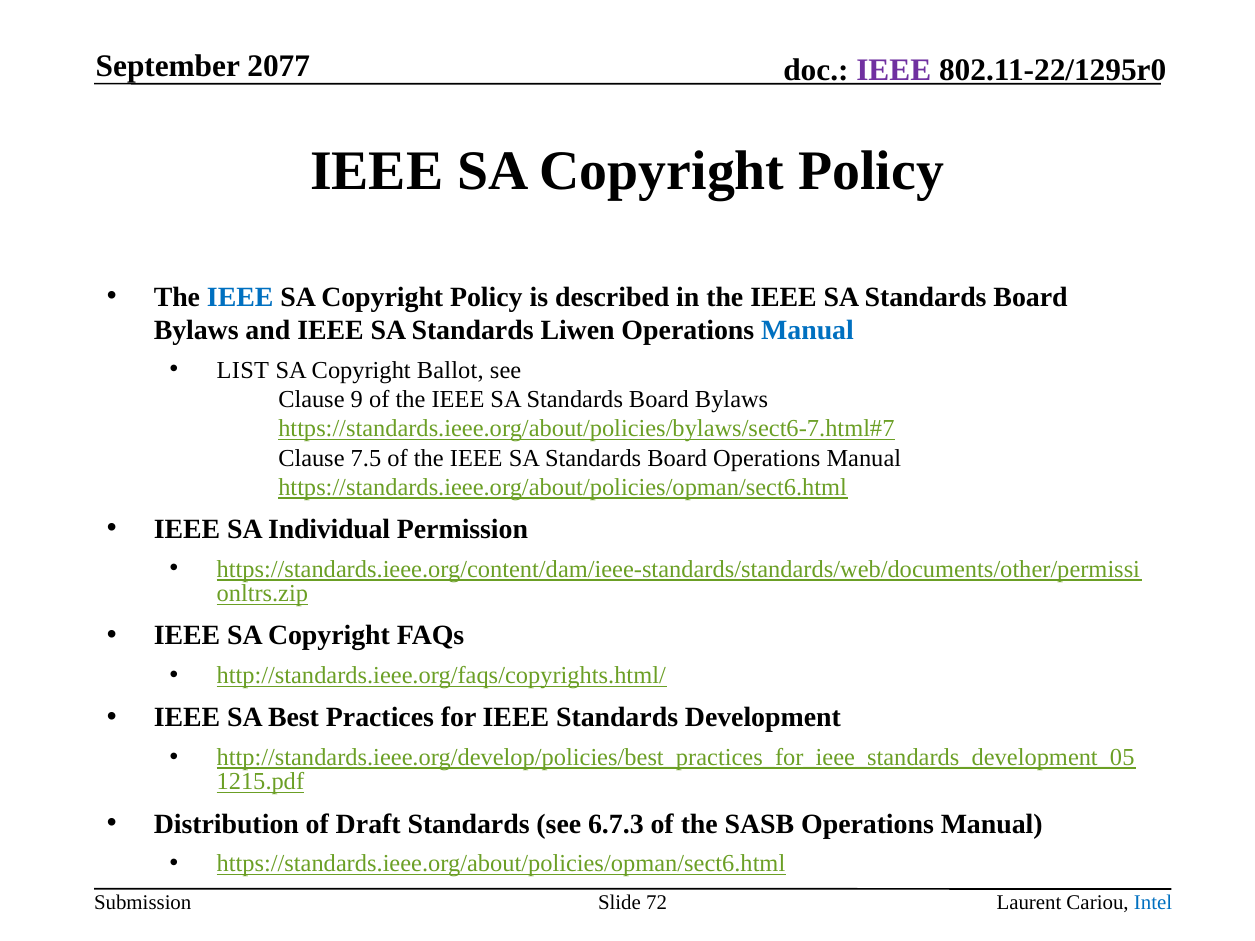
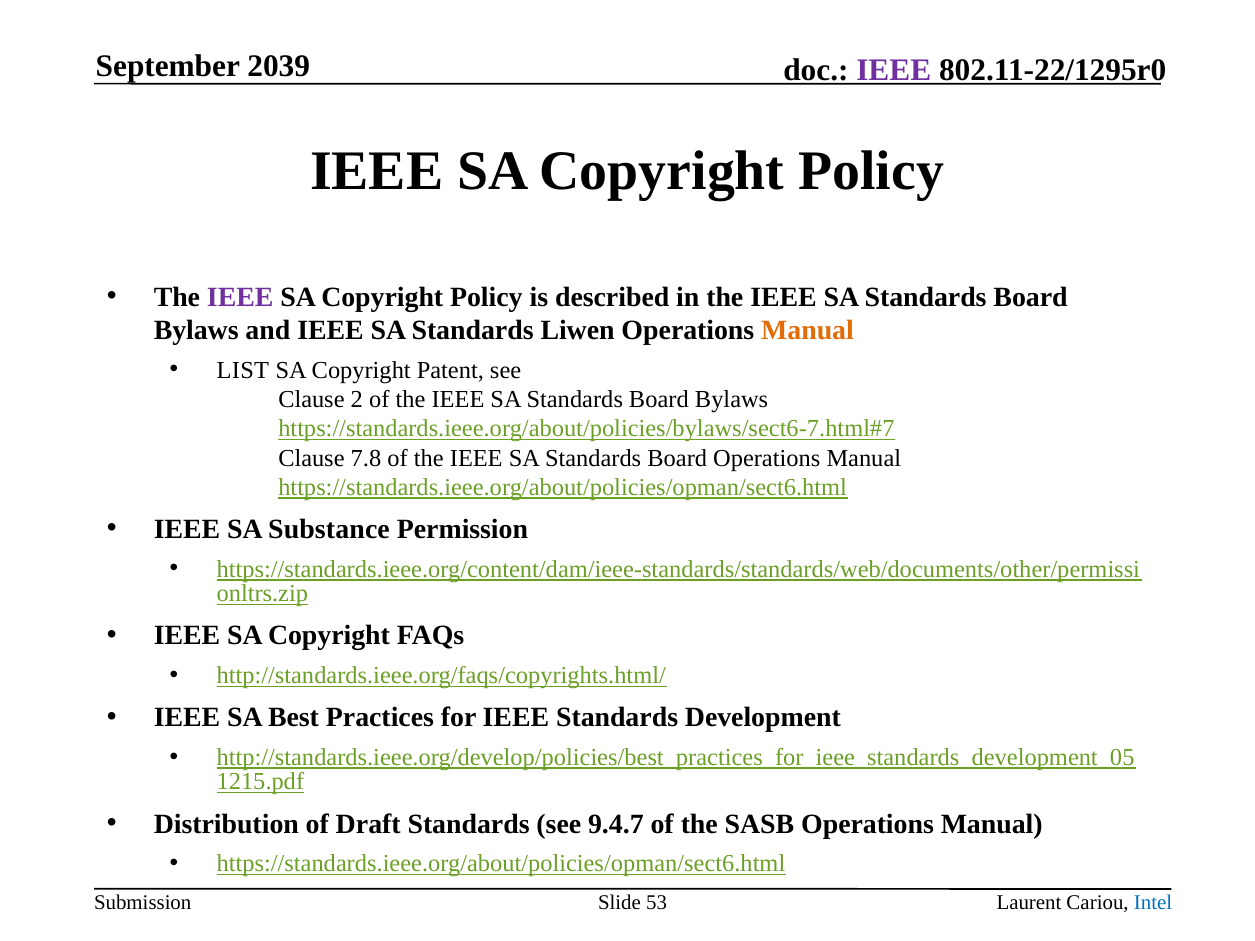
2077: 2077 -> 2039 (279, 67)
IEEE colour: blue -> purple (240, 297)
Manual colour: blue -> orange (808, 330)
Ballot: Ballot -> Patent (450, 370)
9: 9 -> 2 (357, 399)
7.5: 7.5 -> 7.8 (366, 458)
Individual: Individual -> Substance (329, 529)
6.7.3: 6.7.3 -> 9.4.7 (616, 824)
72: 72 -> 53 (657, 903)
